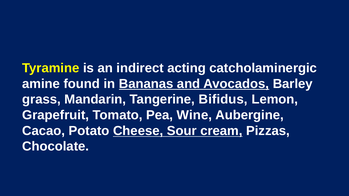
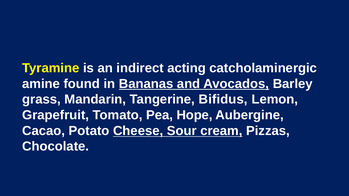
Wine: Wine -> Hope (195, 115)
